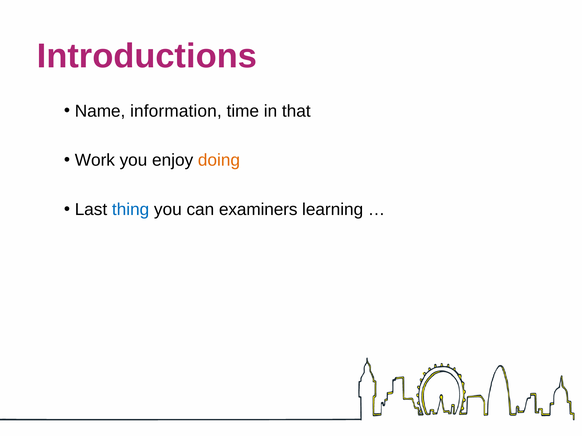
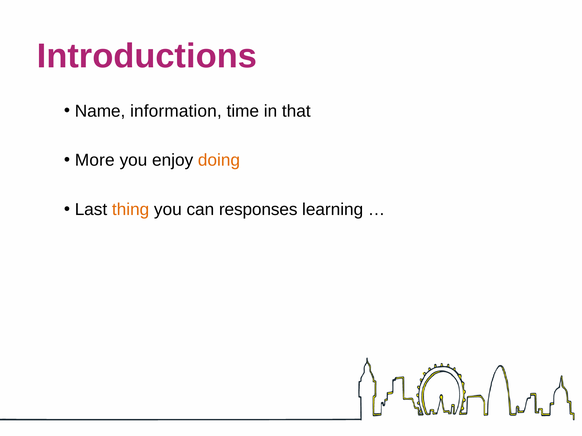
Work: Work -> More (95, 160)
thing colour: blue -> orange (131, 210)
examiners: examiners -> responses (258, 210)
